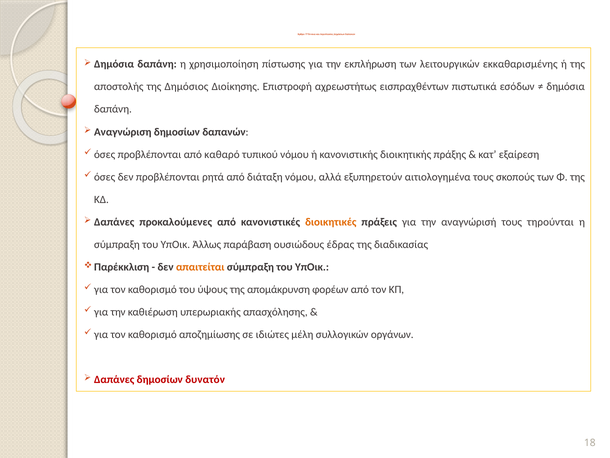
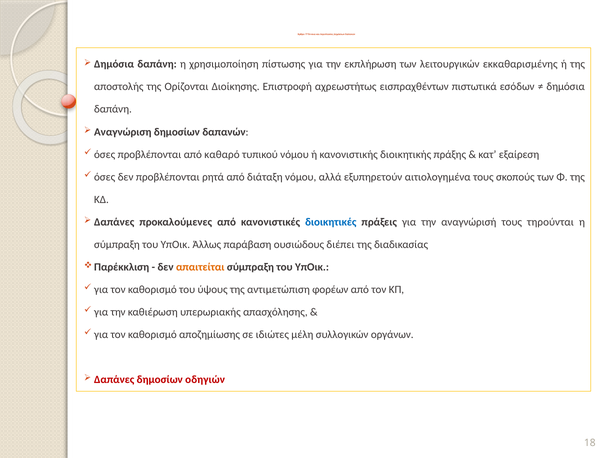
Δημόσιος: Δημόσιος -> Ορίζονται (186, 87)
διοικητικές colour: orange -> blue (331, 222)
έδρας: έδρας -> διέπει (341, 244)
απομάκρυνση: απομάκρυνση -> αντιμετώπιση (279, 289)
δυνατόν: δυνατόν -> οδηγιών (205, 379)
